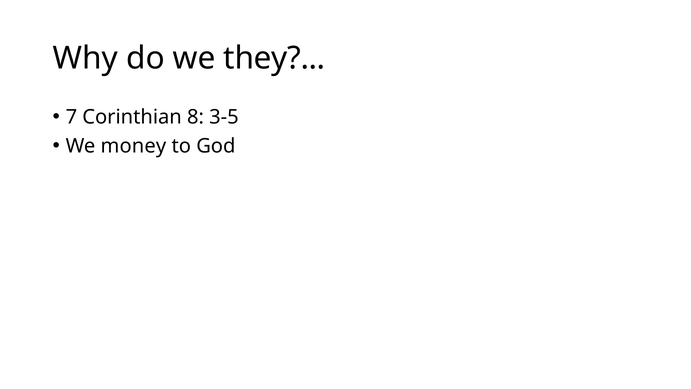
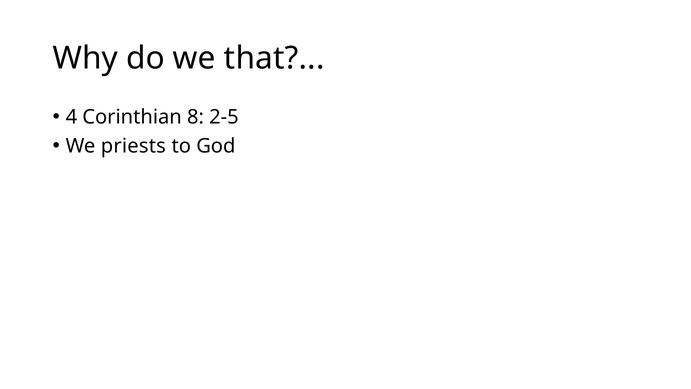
they: they -> that (274, 58)
7: 7 -> 4 (71, 117)
3-5: 3-5 -> 2-5 (224, 117)
money: money -> priests (133, 146)
